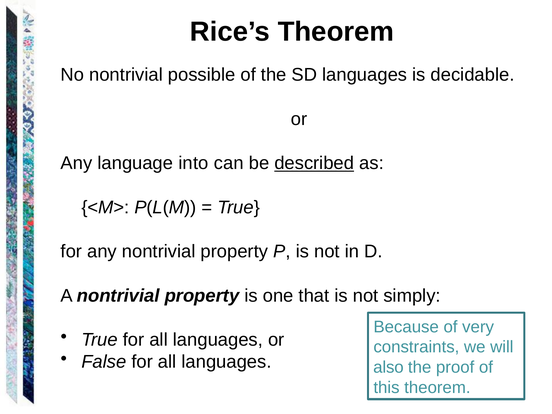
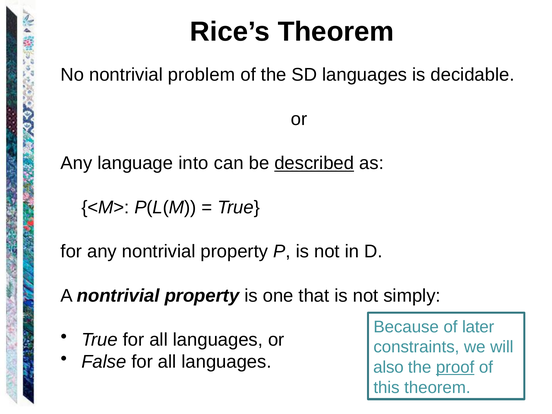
possible: possible -> problem (202, 75)
very: very -> later (478, 327)
proof underline: none -> present (455, 367)
